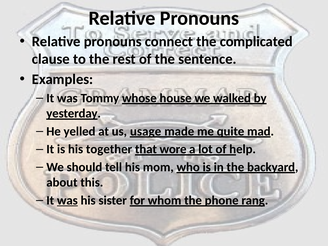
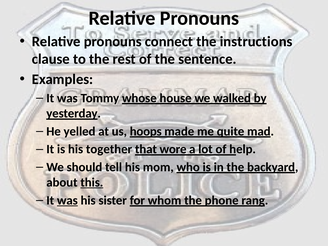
complicated: complicated -> instructions (256, 41)
usage: usage -> hoops (146, 131)
this underline: none -> present (92, 182)
